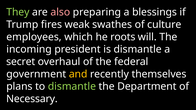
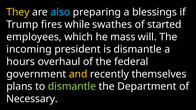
They colour: light green -> yellow (18, 12)
also colour: pink -> light blue (60, 12)
weak: weak -> while (77, 25)
culture: culture -> started (164, 25)
roots: roots -> mass (123, 37)
secret: secret -> hours (21, 62)
